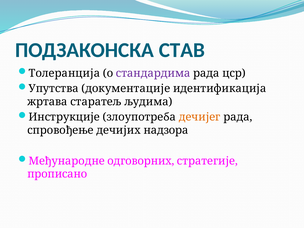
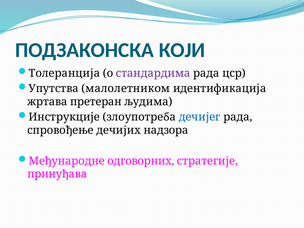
СТАВ: СТАВ -> КОЈИ (182, 50)
документације: документације -> малолетником (126, 89)
старатељ: старатељ -> претеран (96, 102)
дечијег colour: orange -> blue (200, 117)
прописано: прописано -> принуђава (57, 174)
